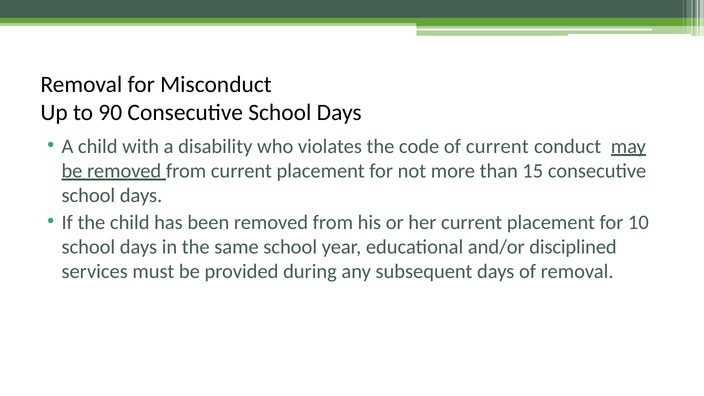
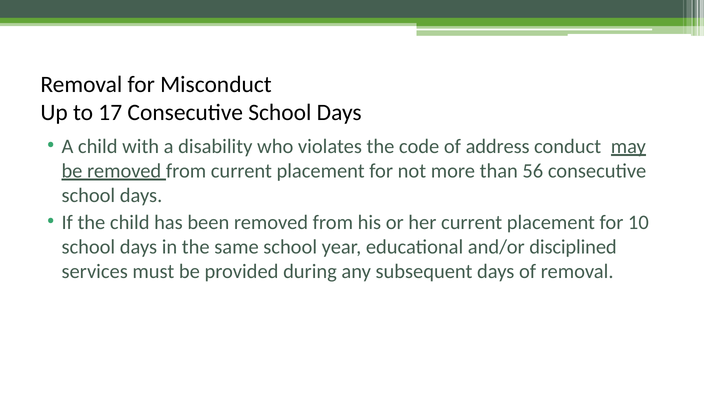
90: 90 -> 17 (110, 113)
of current: current -> address (498, 146)
15: 15 -> 56 (533, 171)
